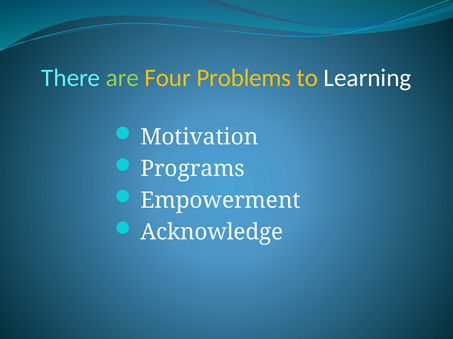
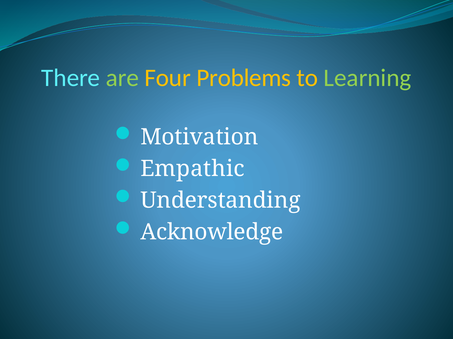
Learning colour: white -> light green (367, 78)
Programs: Programs -> Empathic (192, 169)
Empowerment: Empowerment -> Understanding (220, 201)
